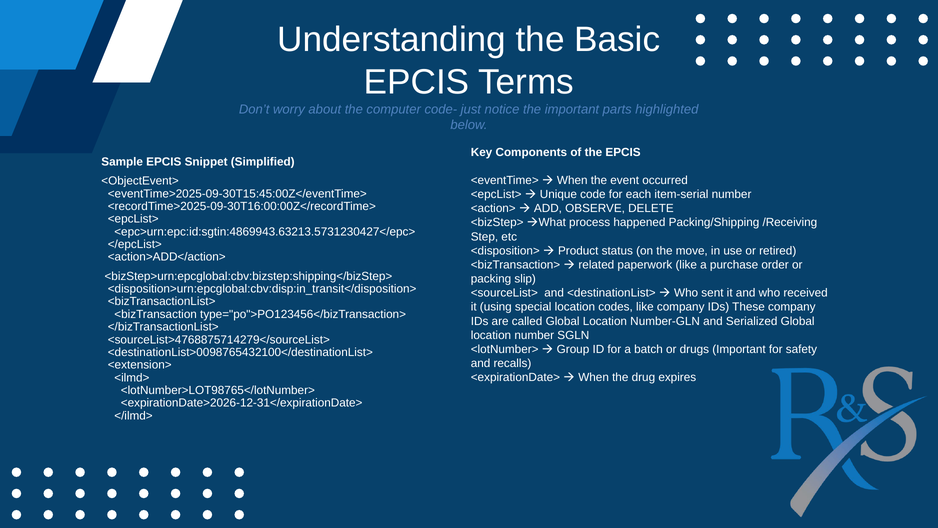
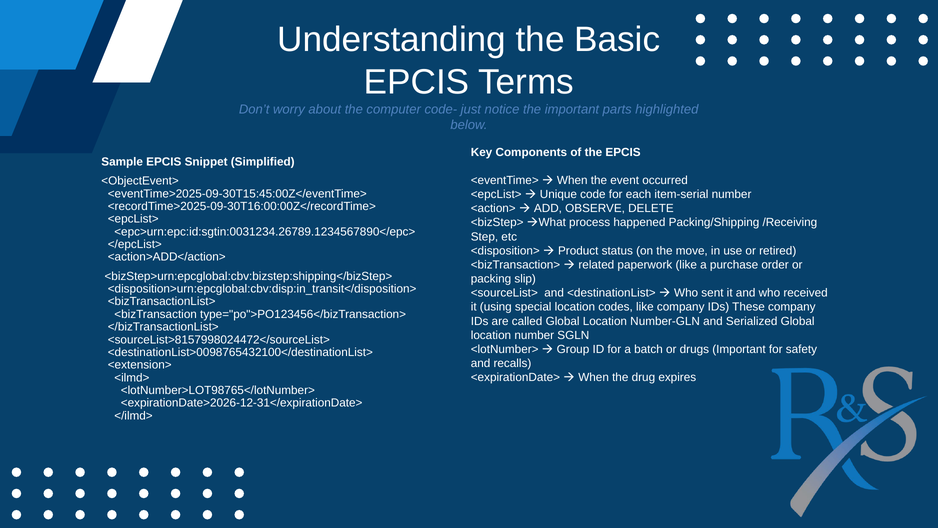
<epc>urn:epc:id:sgtin:4869943.63213.5731230427</epc>: <epc>urn:epc:id:sgtin:4869943.63213.5731230427</epc> -> <epc>urn:epc:id:sgtin:0031234.26789.1234567890</epc> (265, 232)
<sourceList>4768875714279</sourceList>: <sourceList>4768875714279</sourceList> -> <sourceList>8157998024472</sourceList> (219, 339)
